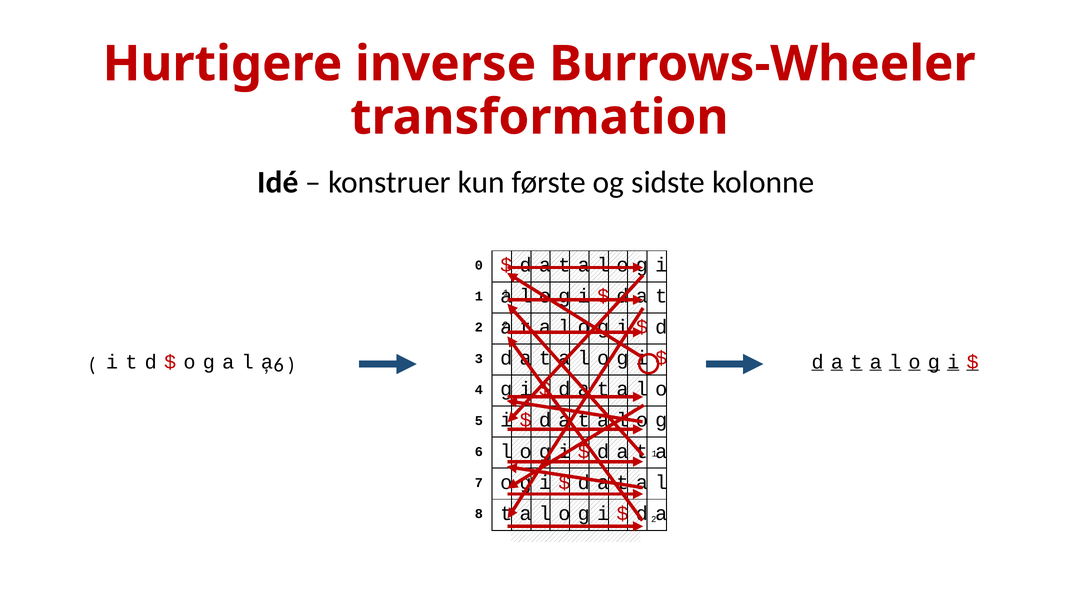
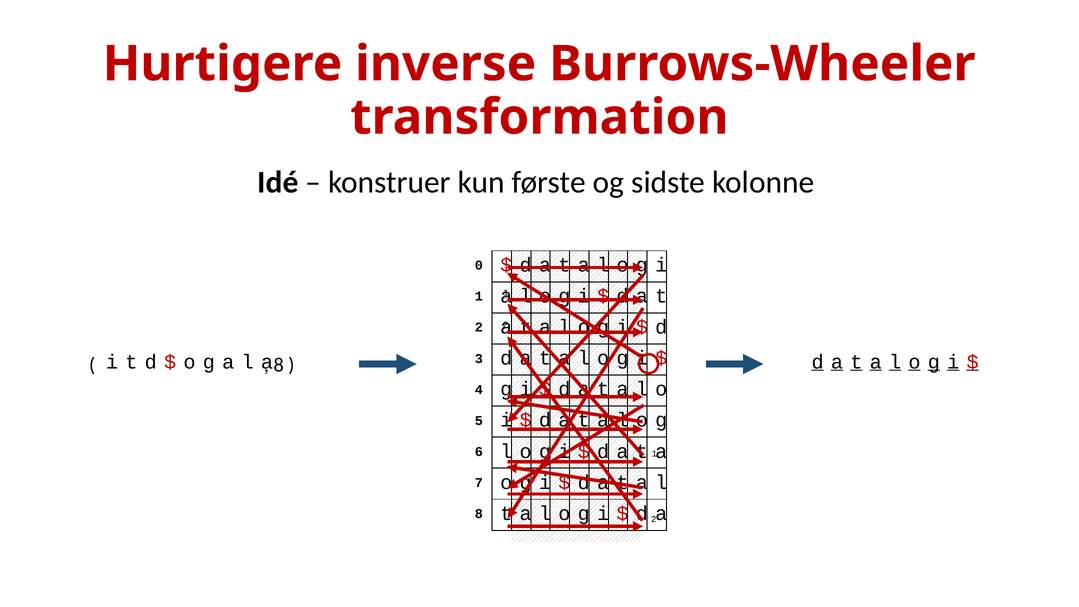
6: 6 -> 8 (279, 365)
